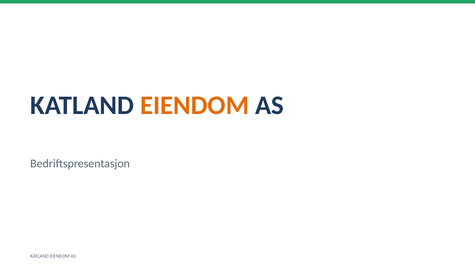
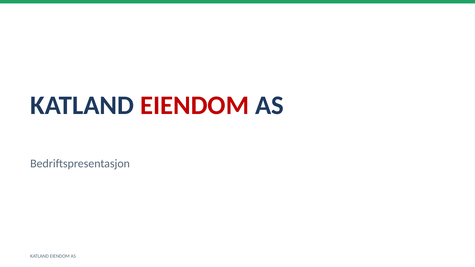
EIENDOM colour: orange -> red (195, 105)
